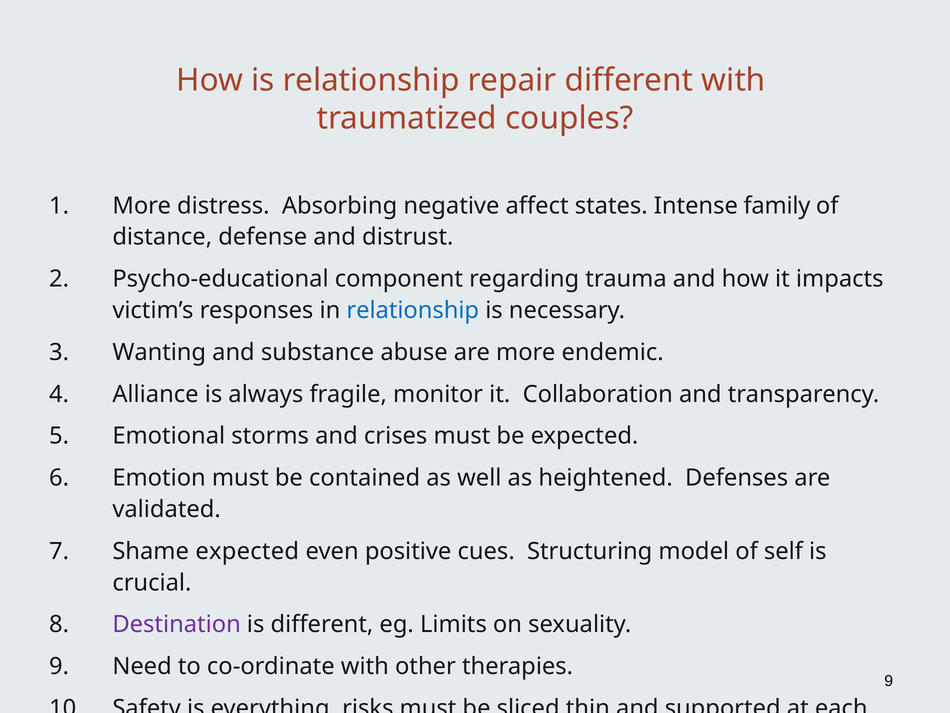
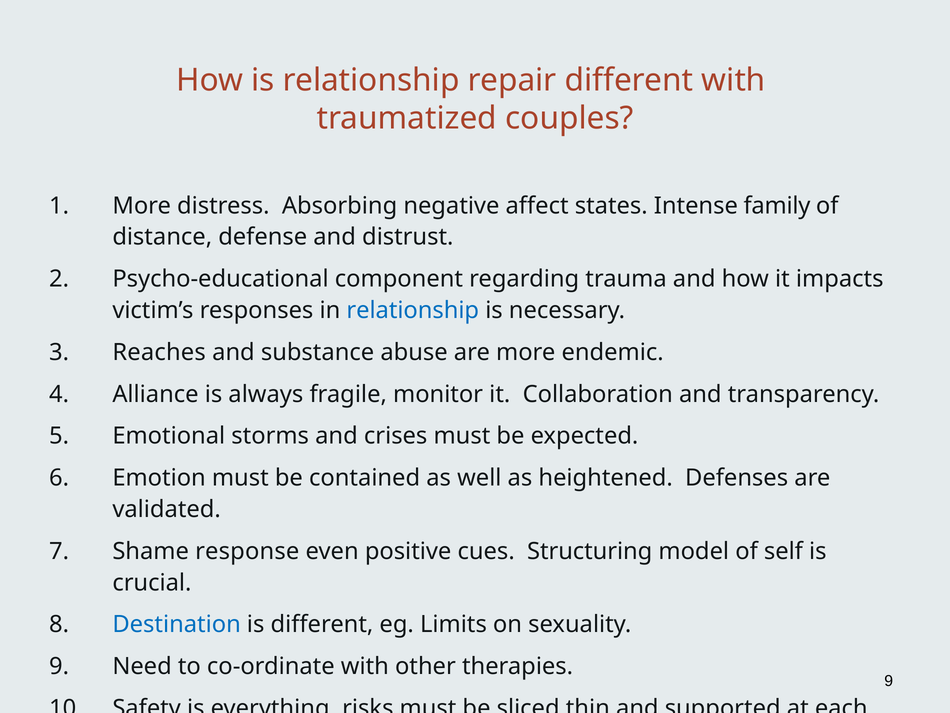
Wanting: Wanting -> Reaches (159, 352)
Shame expected: expected -> response (247, 551)
Destination colour: purple -> blue (177, 624)
